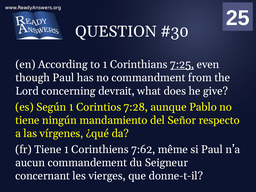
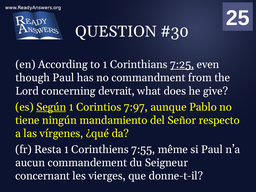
Según underline: none -> present (51, 107)
7:28: 7:28 -> 7:97 (136, 107)
fr Tiene: Tiene -> Resta (48, 149)
7:62: 7:62 -> 7:55 (143, 149)
